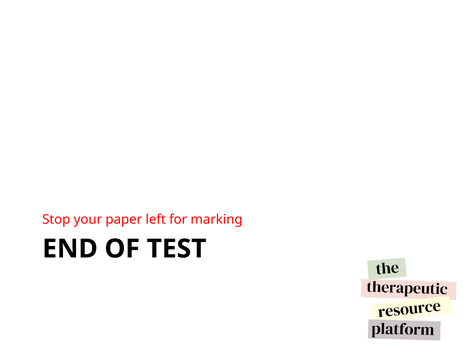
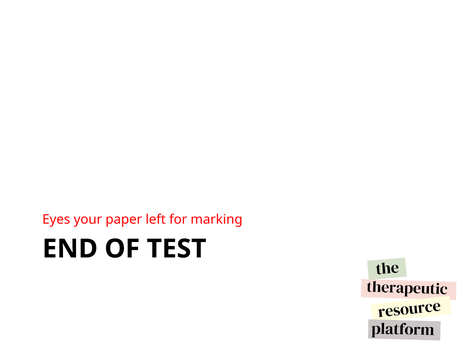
Stop: Stop -> Eyes (56, 220)
